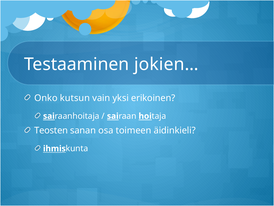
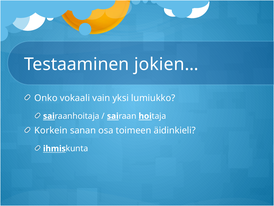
kutsun: kutsun -> vokaali (75, 98)
erikoinen: erikoinen -> lumiukko (153, 98)
Teosten: Teosten -> Korkein (51, 130)
